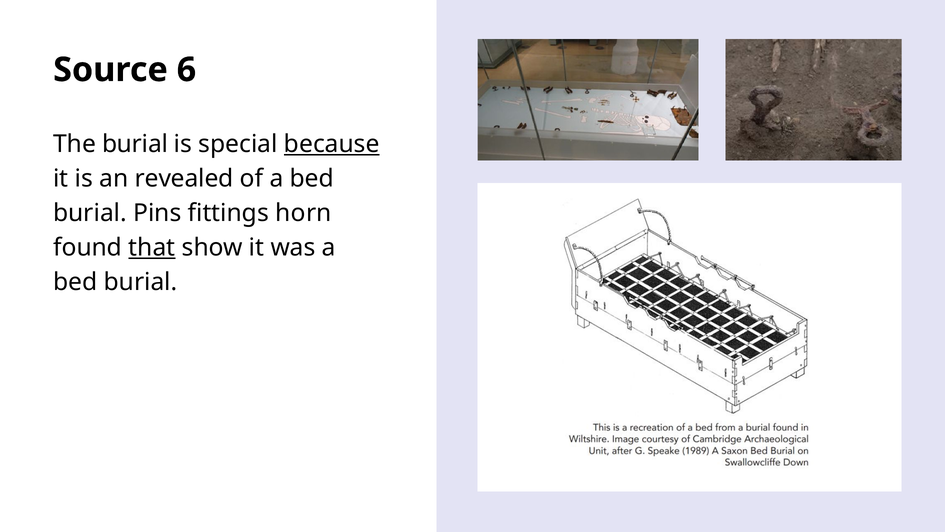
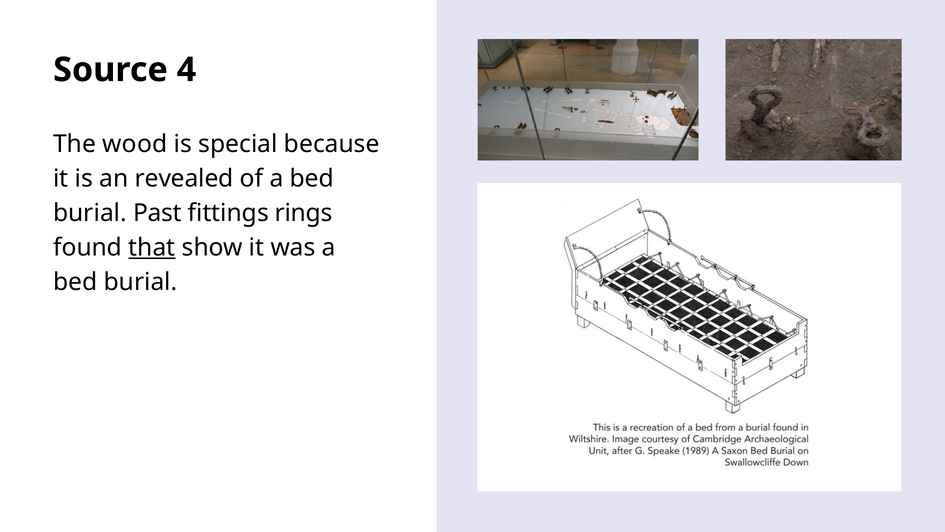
6: 6 -> 4 (186, 70)
The burial: burial -> wood (135, 144)
because underline: present -> none (332, 144)
Pins: Pins -> Past (157, 213)
horn: horn -> rings (304, 213)
